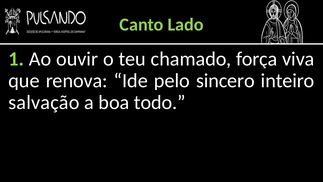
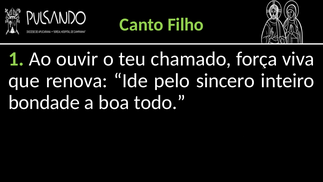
Lado: Lado -> Filho (186, 25)
salvação: salvação -> bondade (44, 102)
